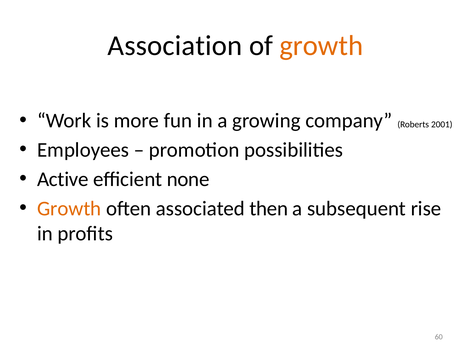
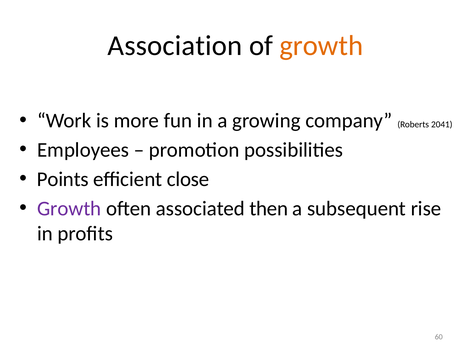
2001: 2001 -> 2041 (442, 125)
Active: Active -> Points (63, 179)
none: none -> close (188, 179)
Growth colour: orange -> purple (69, 209)
